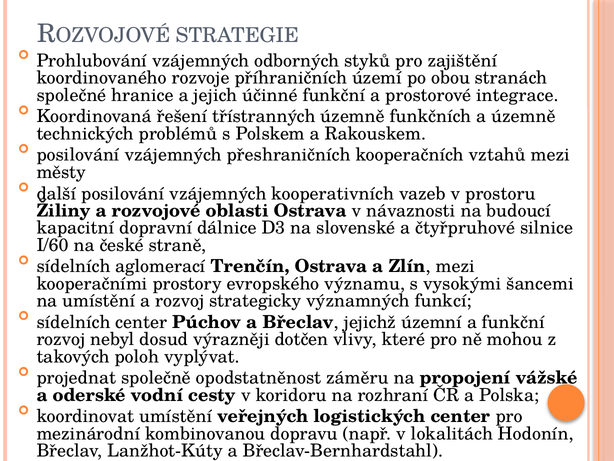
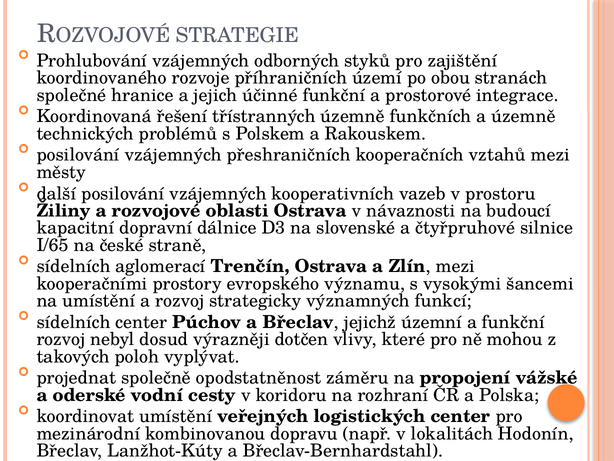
I/60: I/60 -> I/65 (53, 245)
